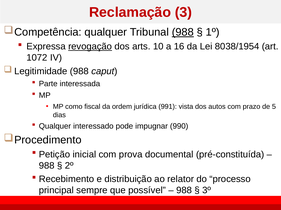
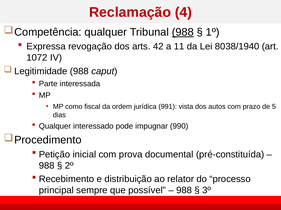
3: 3 -> 4 (183, 12)
revogação underline: present -> none (90, 47)
10: 10 -> 42 (158, 47)
16: 16 -> 11 (179, 47)
8038/1954: 8038/1954 -> 8038/1940 (237, 47)
